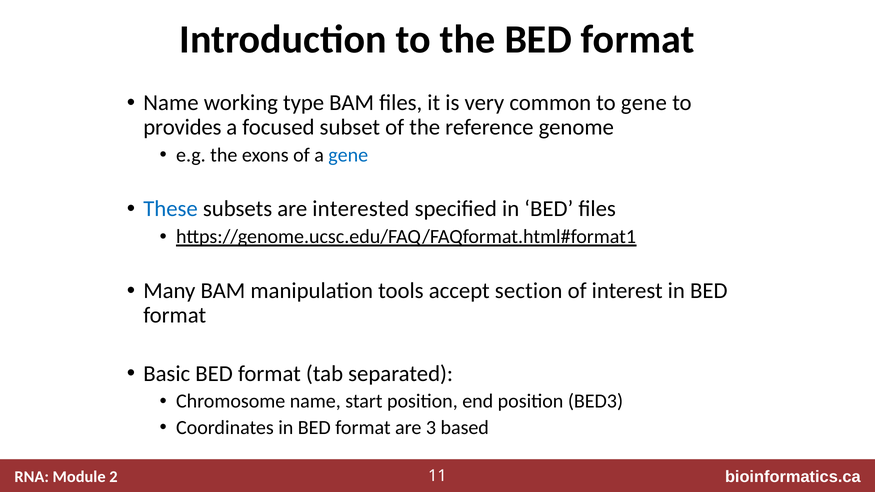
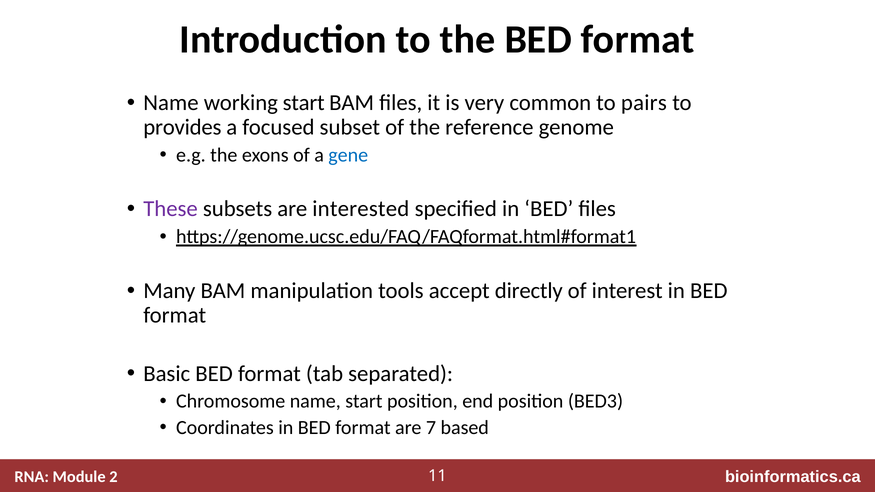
working type: type -> start (304, 103)
to gene: gene -> pairs (644, 103)
These colour: blue -> purple (171, 209)
section: section -> directly (529, 291)
3: 3 -> 7 (431, 428)
